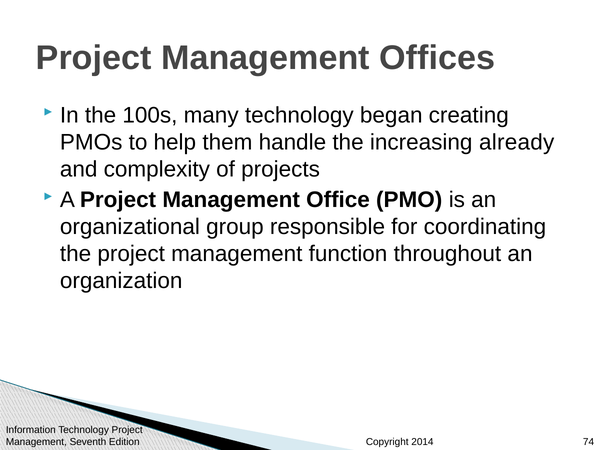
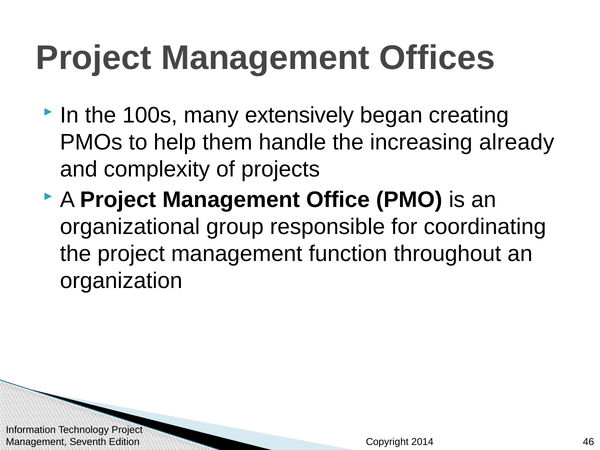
many technology: technology -> extensively (299, 115)
74: 74 -> 46 (589, 442)
